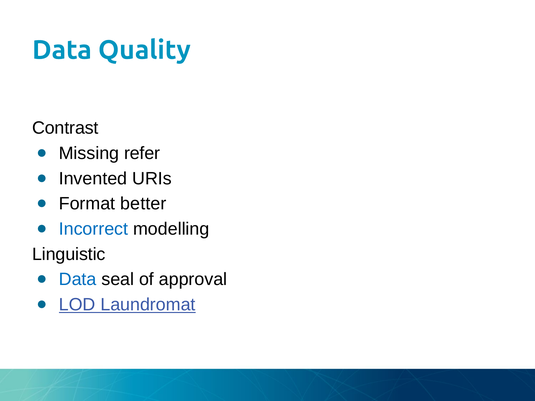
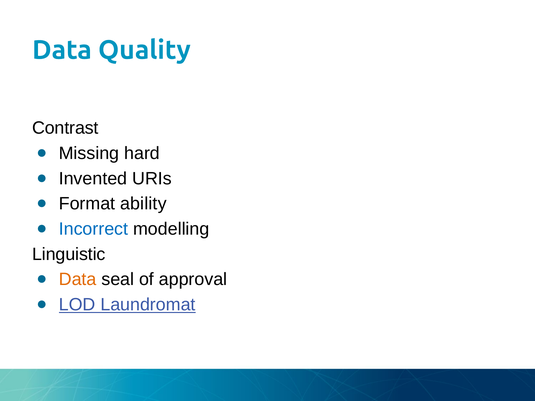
refer: refer -> hard (142, 153)
better: better -> ability (143, 204)
Data colour: blue -> orange (78, 280)
